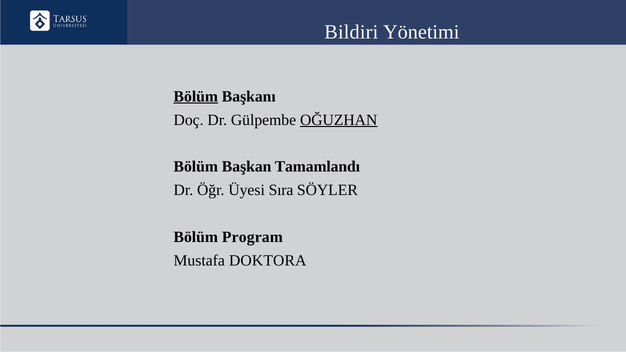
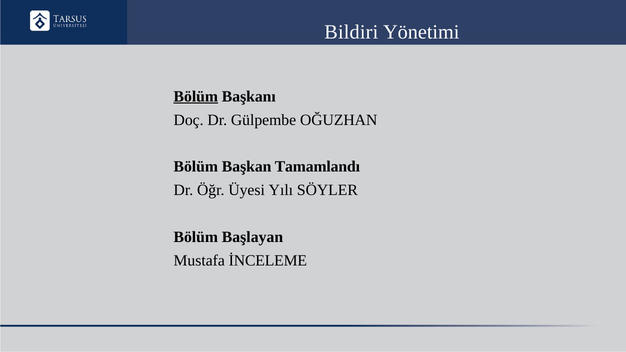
OĞUZHAN underline: present -> none (339, 120)
Sıra: Sıra -> Yılı (281, 190)
Program: Program -> Başlayan (252, 237)
DOKTORA: DOKTORA -> İNCELEME (268, 260)
